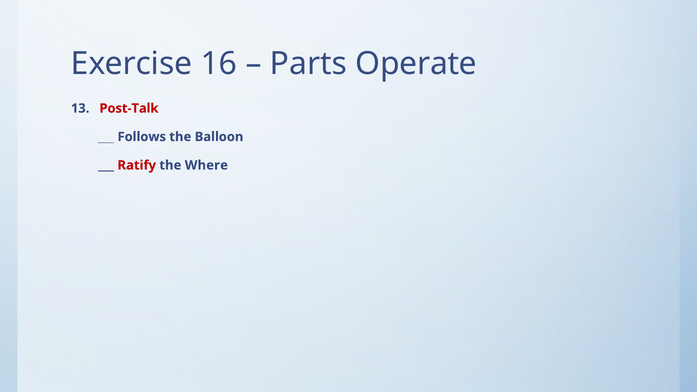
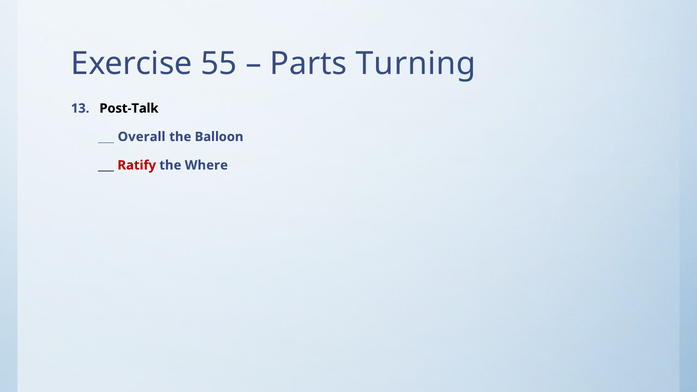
16: 16 -> 55 (219, 64)
Operate: Operate -> Turning (416, 64)
Post-Talk colour: red -> black (129, 108)
Follows: Follows -> Overall (142, 137)
